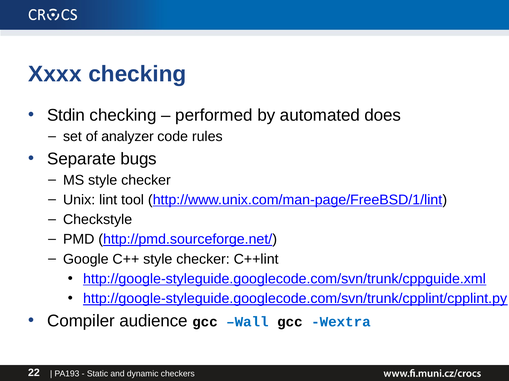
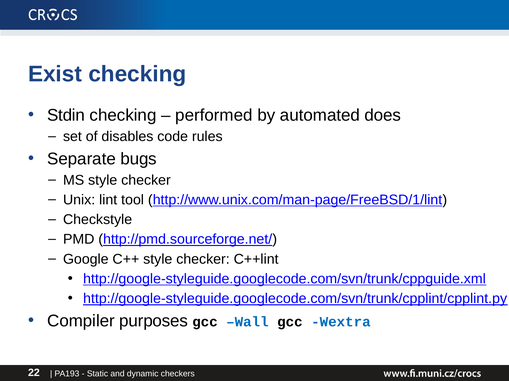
Xxxx: Xxxx -> Exist (55, 74)
analyzer: analyzer -> disables (127, 137)
audience: audience -> purposes (154, 321)
